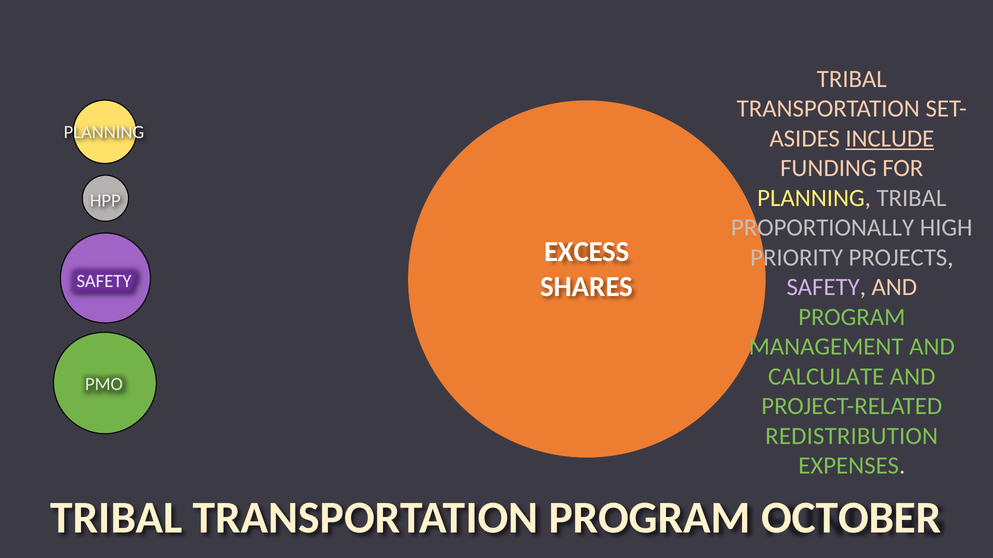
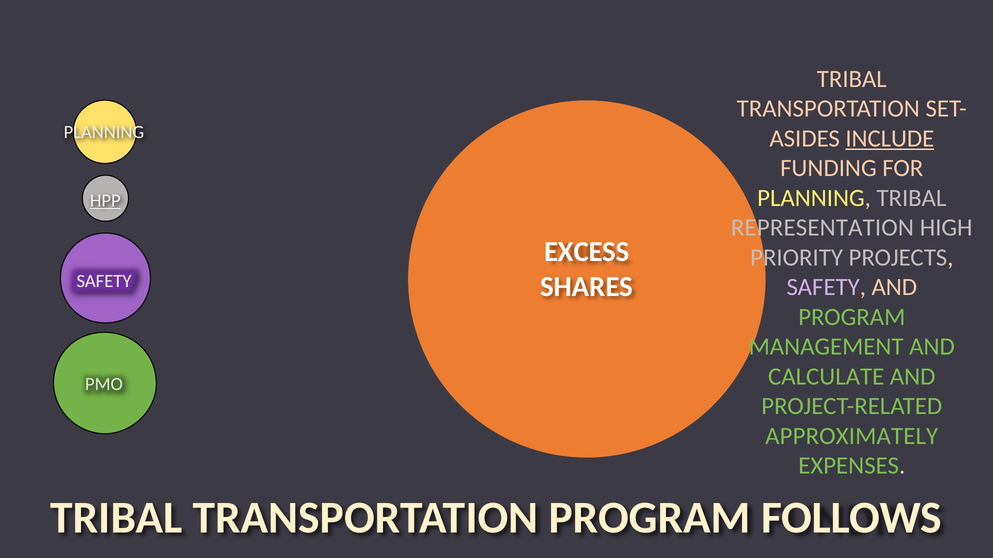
HPP underline: none -> present (105, 201)
PROPORTIONALLY: PROPORTIONALLY -> REPRESENTATION (822, 228)
REDISTRIBUTION: REDISTRIBUTION -> APPROXIMATELY (852, 436)
OCTOBER: OCTOBER -> FOLLOWS (851, 518)
